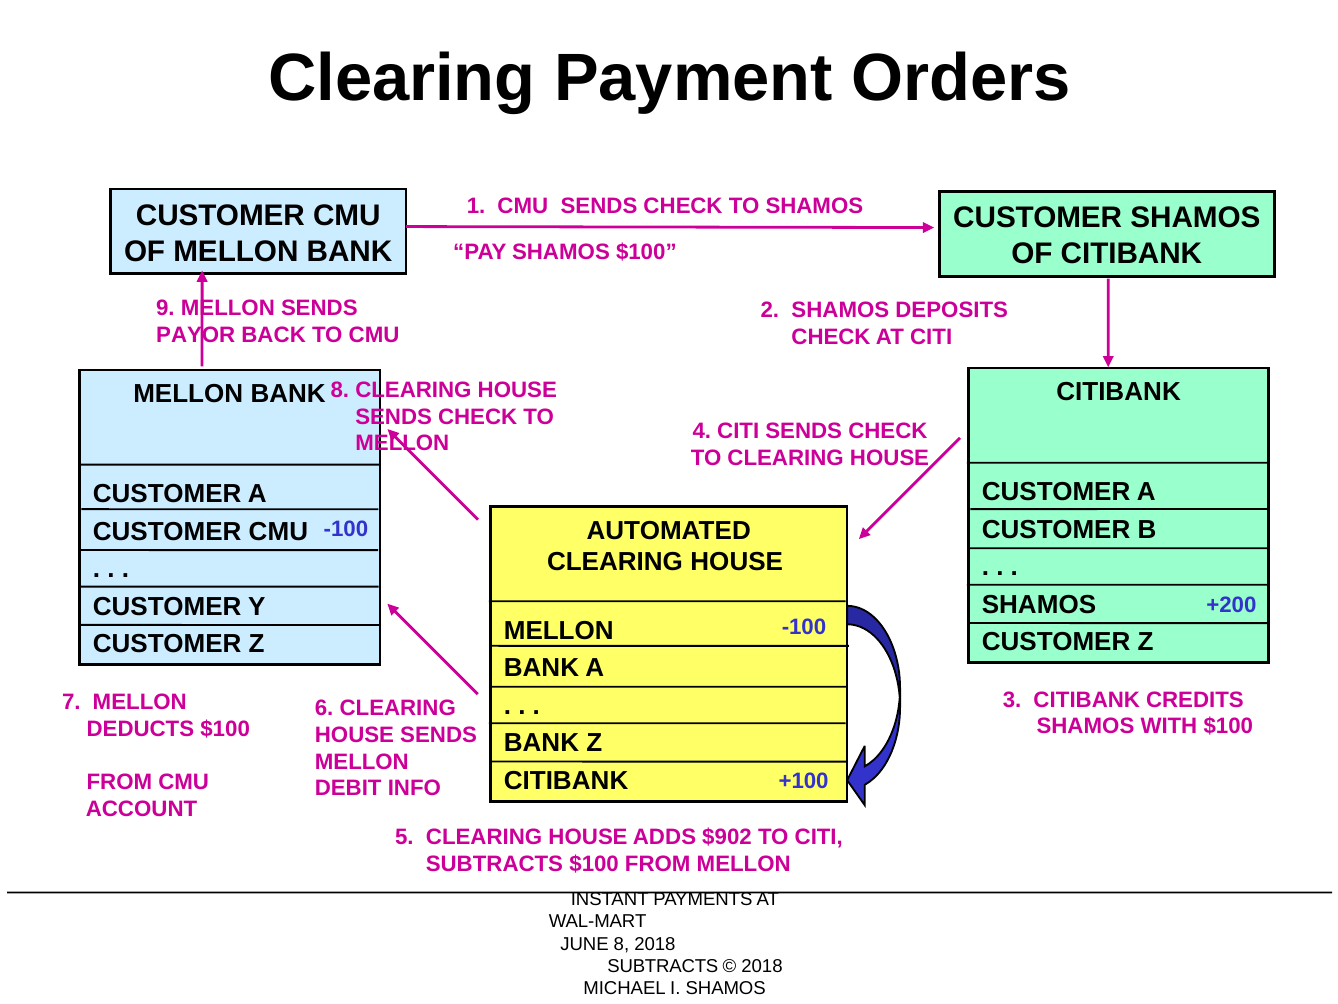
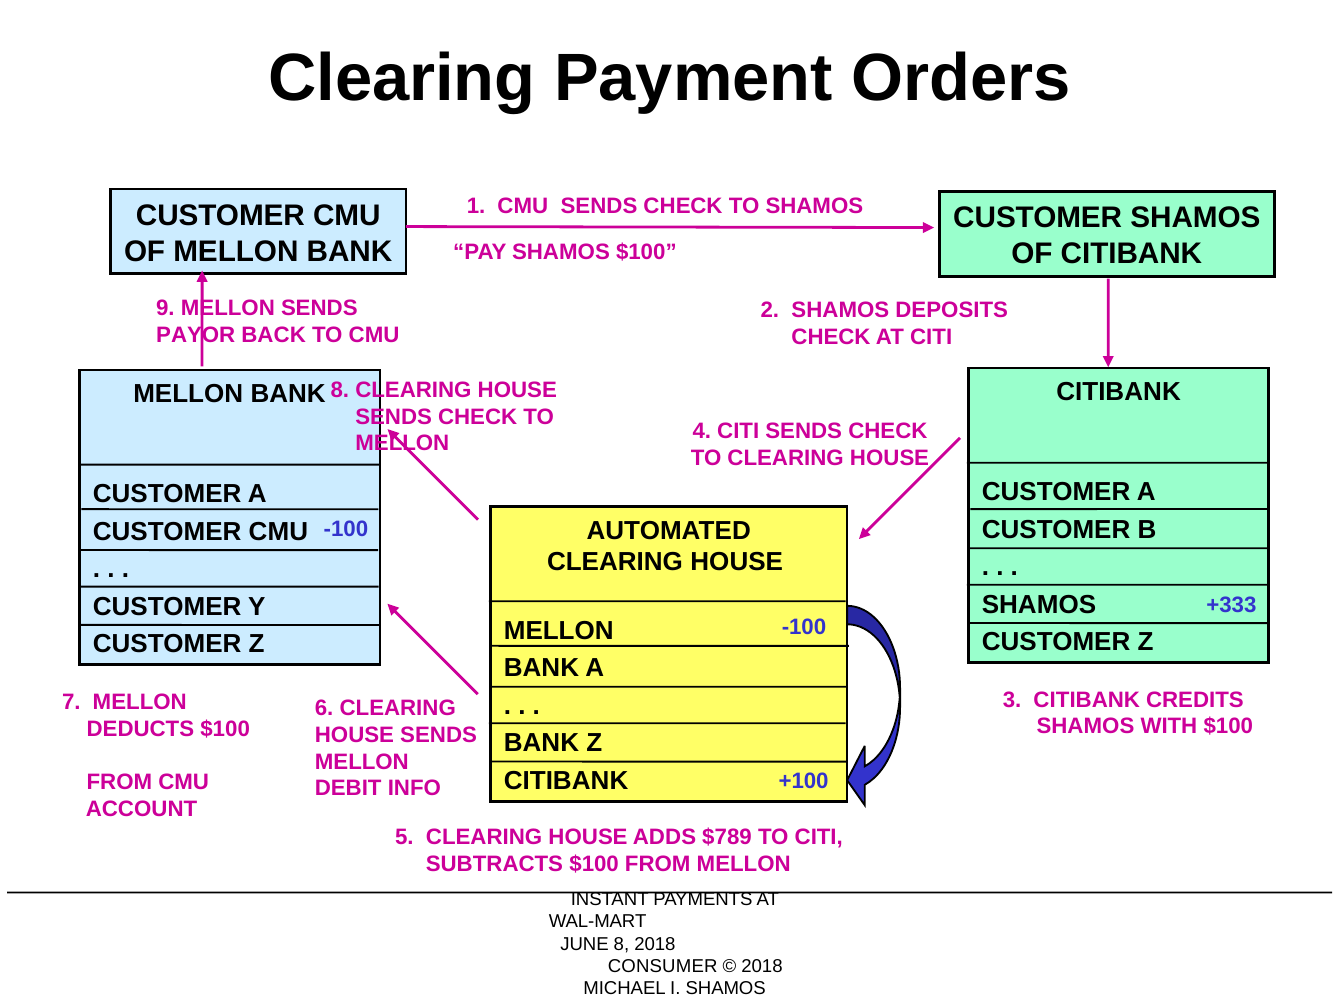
+200: +200 -> +333 (1231, 605)
$902: $902 -> $789 (727, 836)
SUBTRACTS: SUBTRACTS -> CONSUMER (663, 966)
